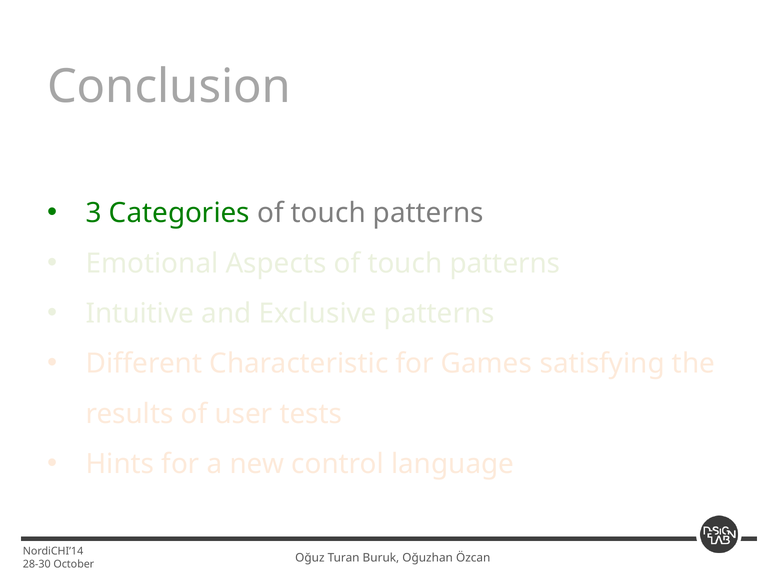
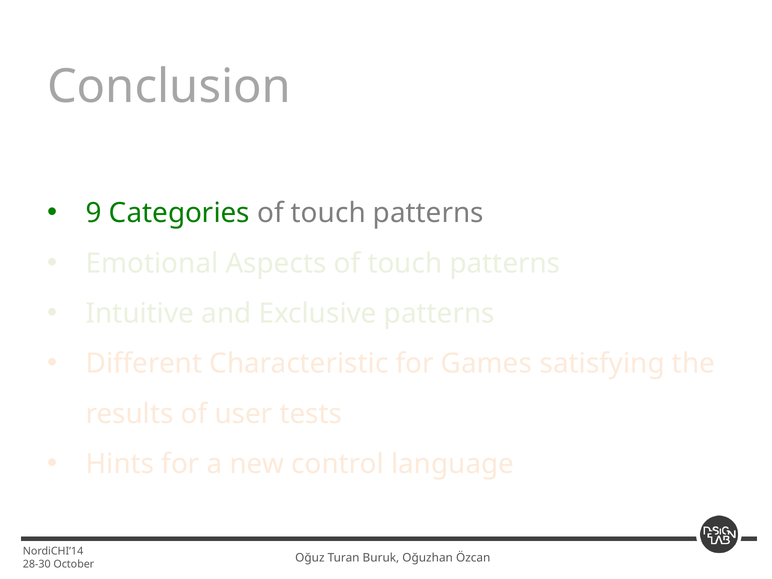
3: 3 -> 9 (94, 213)
